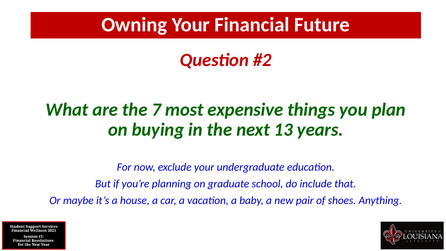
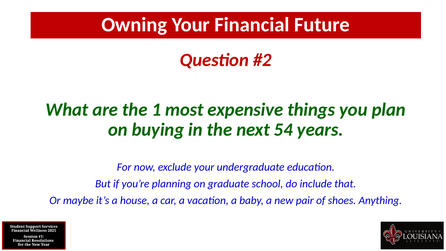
7: 7 -> 1 (156, 109)
13: 13 -> 54 (283, 130)
